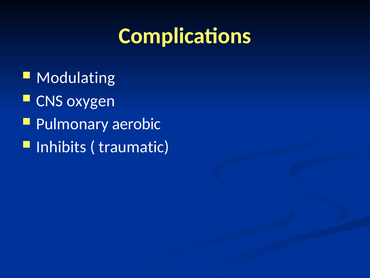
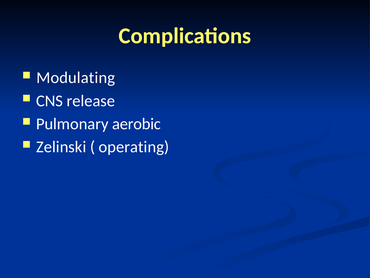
oxygen: oxygen -> release (91, 101)
Inhibits: Inhibits -> Zelinski (61, 147)
traumatic: traumatic -> operating (134, 147)
